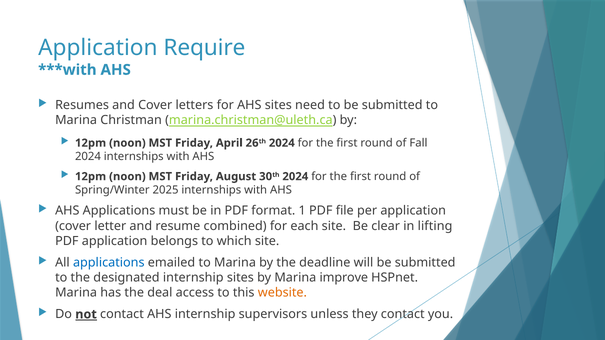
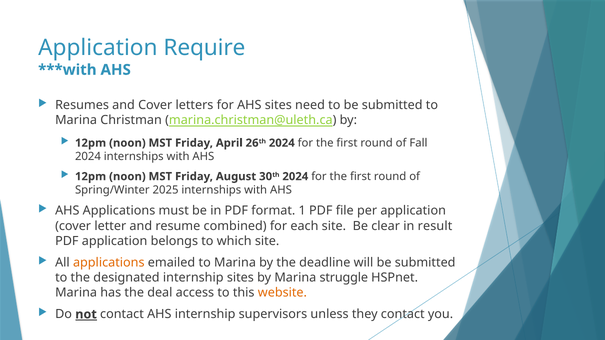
lifting: lifting -> result (435, 226)
applications colour: blue -> orange (109, 263)
improve: improve -> struggle (344, 278)
